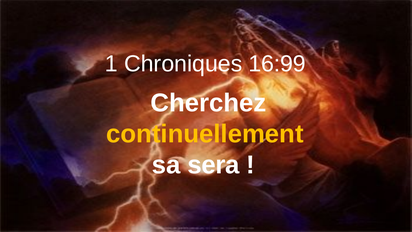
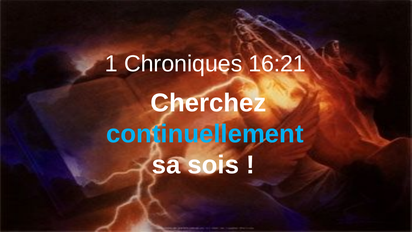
16:99: 16:99 -> 16:21 (277, 64)
continuellement colour: yellow -> light blue (205, 134)
sera: sera -> sois (213, 165)
